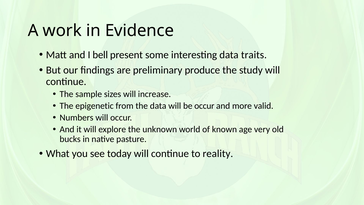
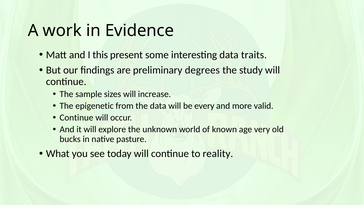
bell: bell -> this (100, 55)
produce: produce -> degrees (202, 70)
be occur: occur -> every (204, 106)
Numbers: Numbers -> Continue (76, 118)
